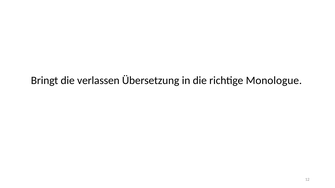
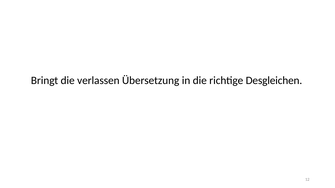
Monologue: Monologue -> Desgleichen (274, 81)
